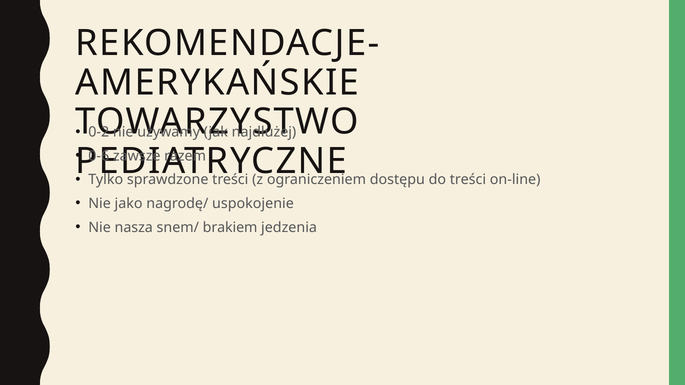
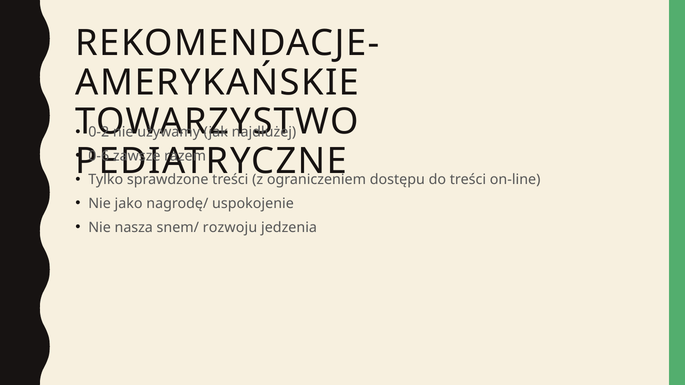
brakiem: brakiem -> rozwoju (230, 228)
